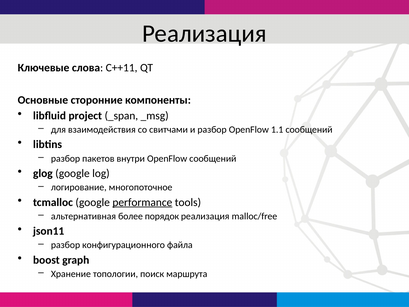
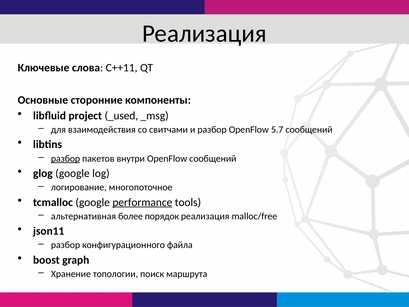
_span: _span -> _used (121, 116)
1.1: 1.1 -> 5.7 (277, 130)
разбор underline: none -> present (66, 158)
